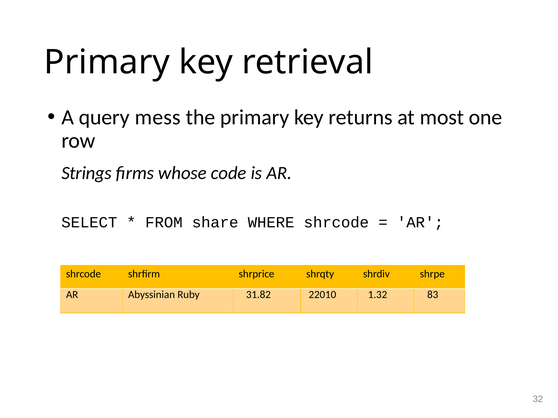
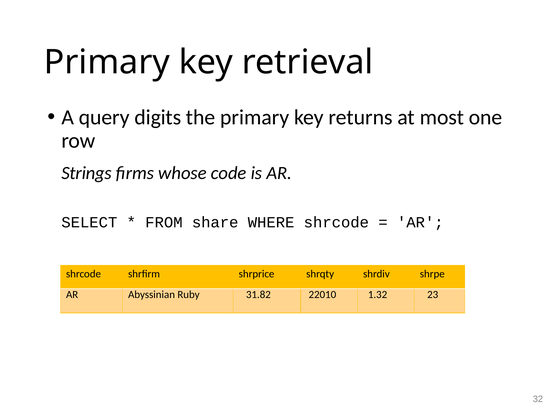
mess: mess -> digits (158, 117)
83: 83 -> 23 (433, 295)
